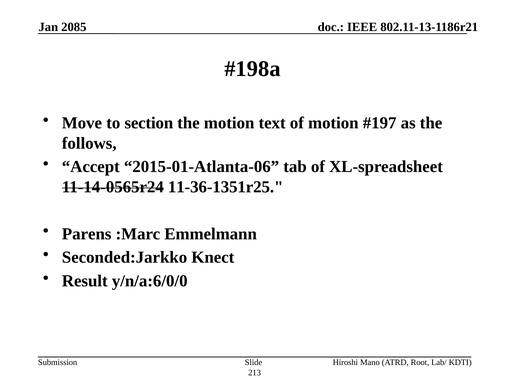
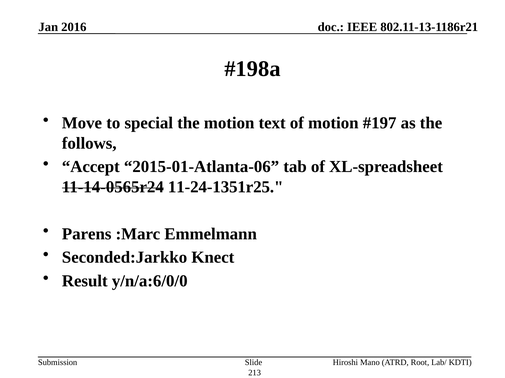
2085: 2085 -> 2016 (74, 27)
section: section -> special (149, 123)
11-36-1351r25: 11-36-1351r25 -> 11-24-1351r25 (226, 187)
